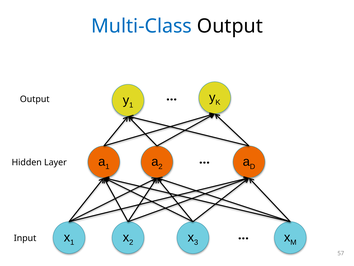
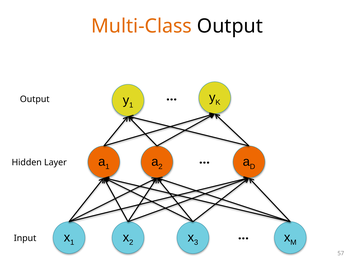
Multi-Class colour: blue -> orange (142, 26)
